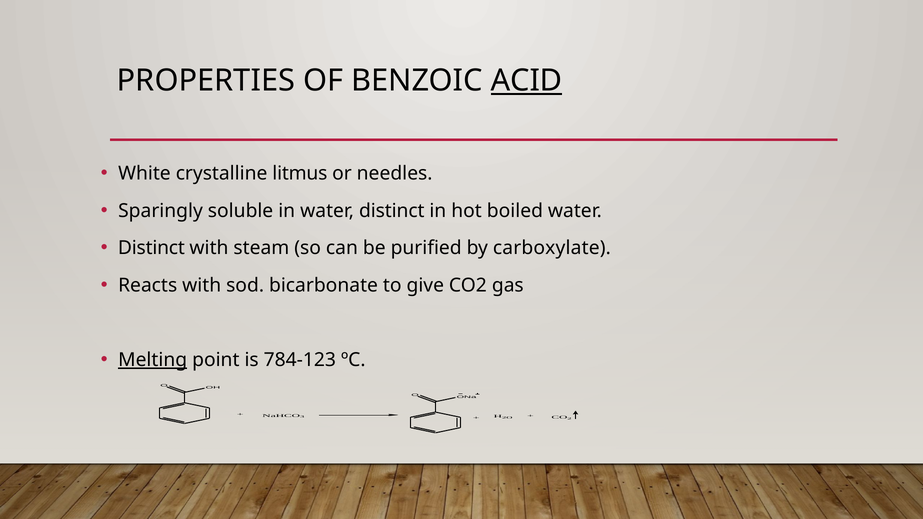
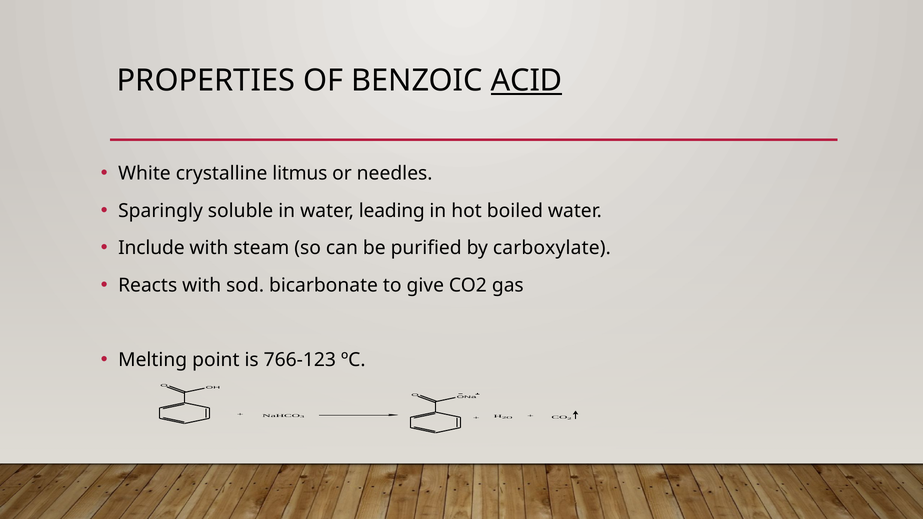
water distinct: distinct -> leading (392, 211)
Distinct: Distinct -> Include (151, 248)
Melting underline: present -> none (153, 360)
784-123: 784-123 -> 766-123 (300, 360)
